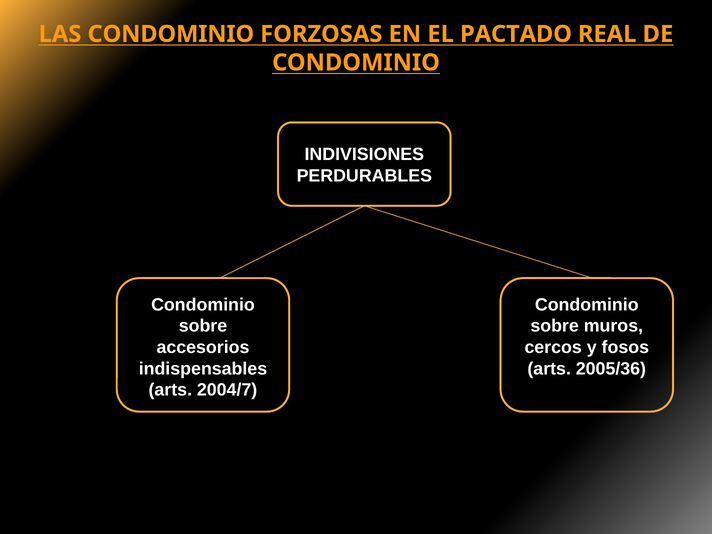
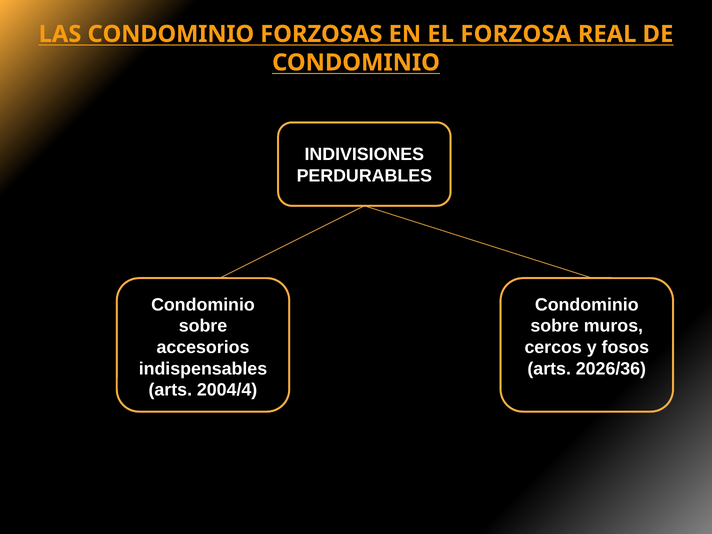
PACTADO: PACTADO -> FORZOSA (516, 34)
2005/36: 2005/36 -> 2026/36 (611, 369)
2004/7: 2004/7 -> 2004/4 (227, 390)
